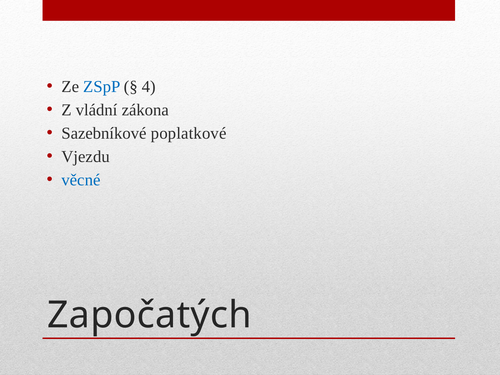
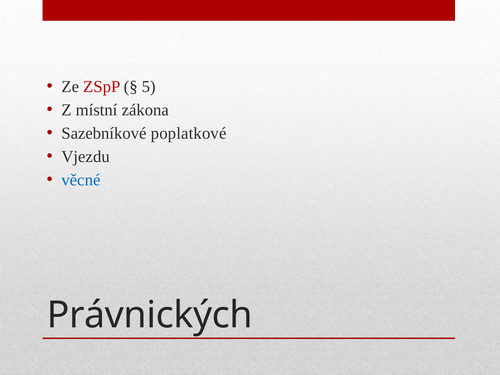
ZSpP colour: blue -> red (102, 87)
4: 4 -> 5 (149, 87)
vládní: vládní -> místní (97, 110)
Započatých: Započatých -> Právnických (150, 315)
